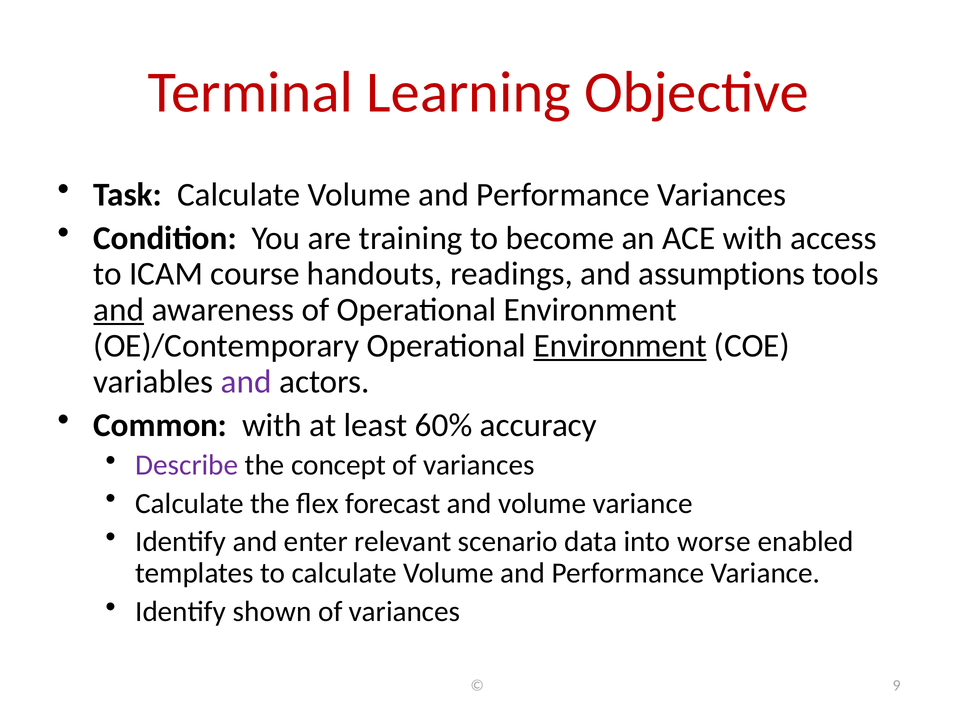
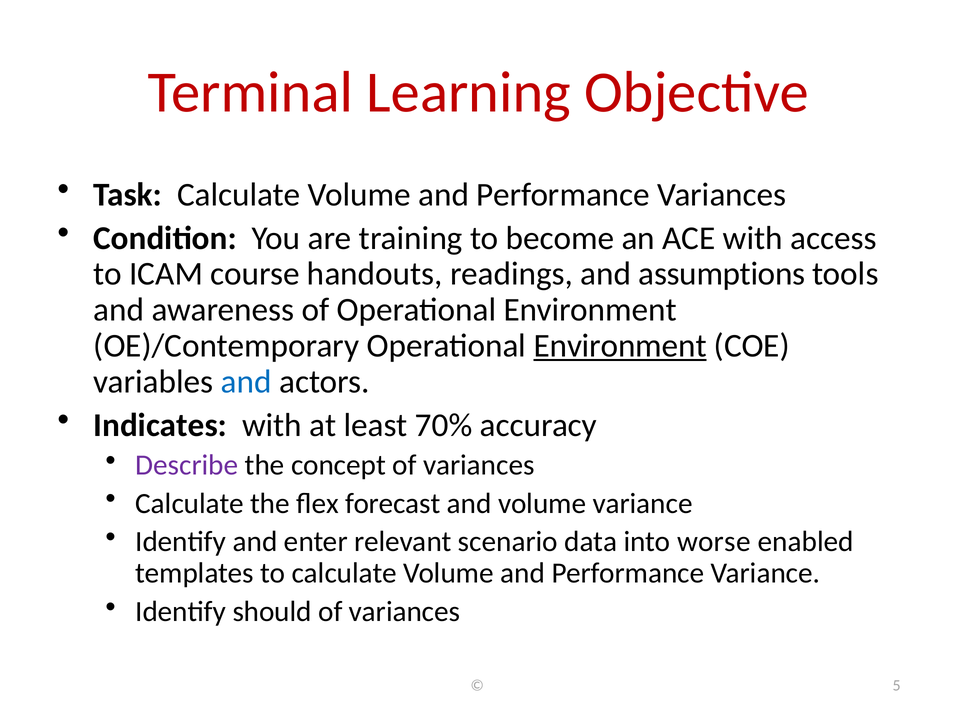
and underline: present -> none (119, 310)
and colour: purple -> blue (246, 382)
Common: Common -> Indicates (160, 425)
60%: 60% -> 70% (444, 425)
shown: shown -> should (272, 612)
9: 9 -> 5 (897, 686)
